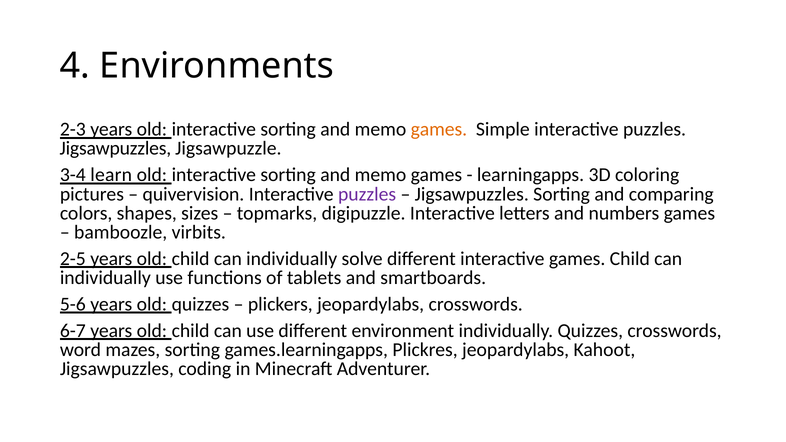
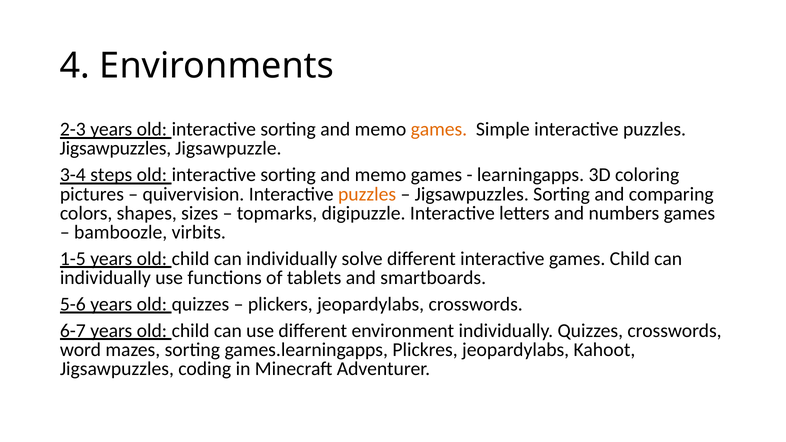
learn: learn -> steps (111, 175)
puzzles colour: purple -> orange (367, 194)
2-5: 2-5 -> 1-5 (73, 259)
